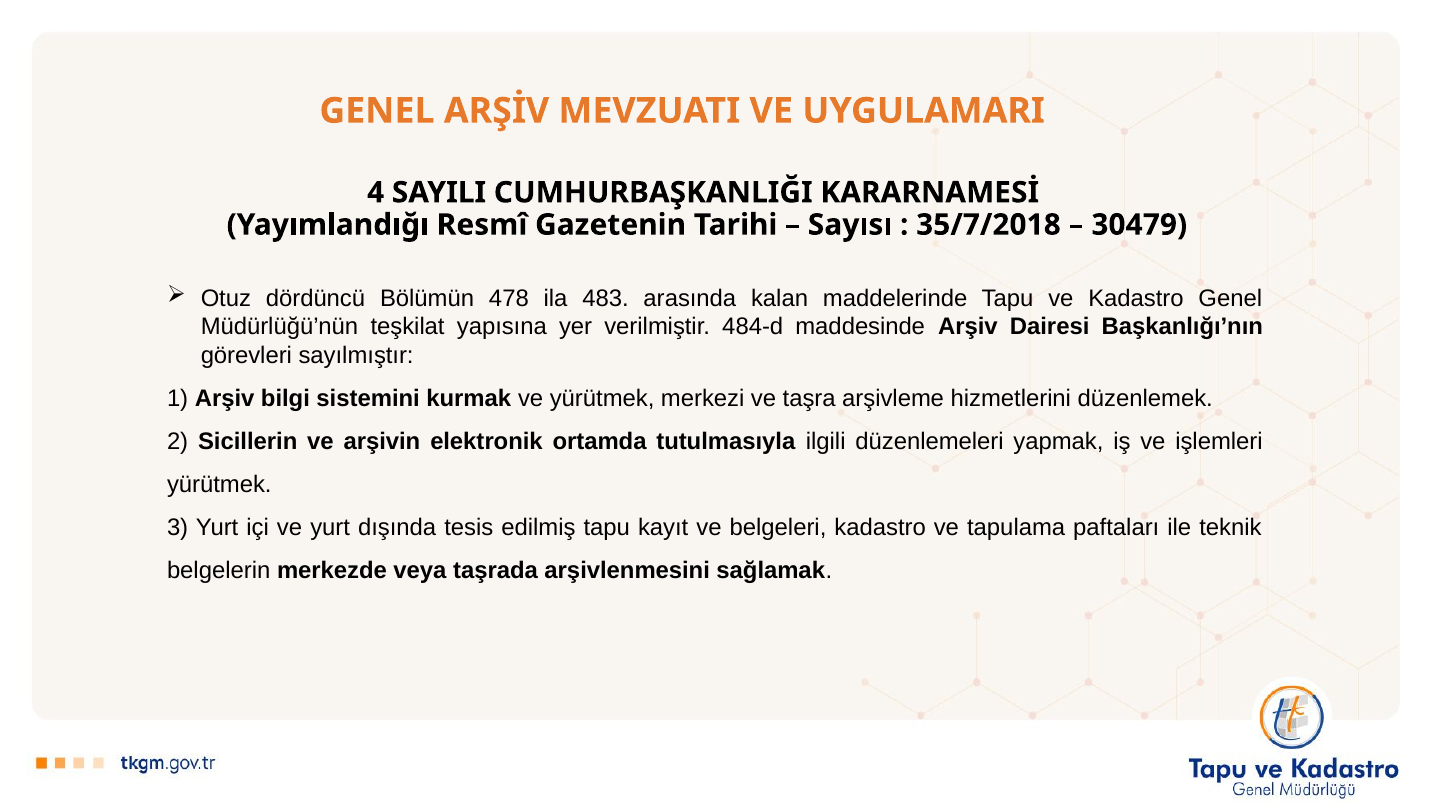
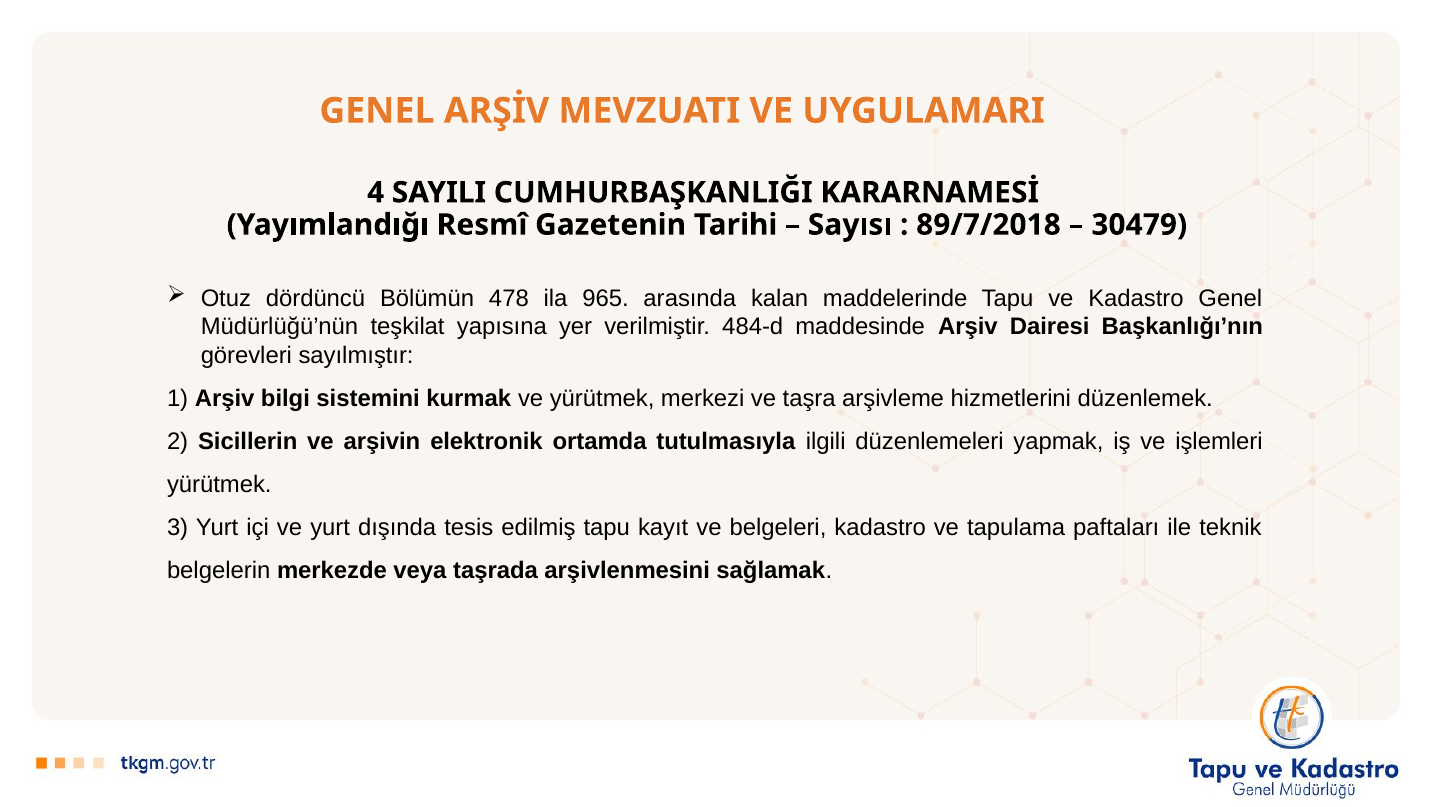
35/7/2018: 35/7/2018 -> 89/7/2018 (988, 225)
483: 483 -> 965 (606, 298)
